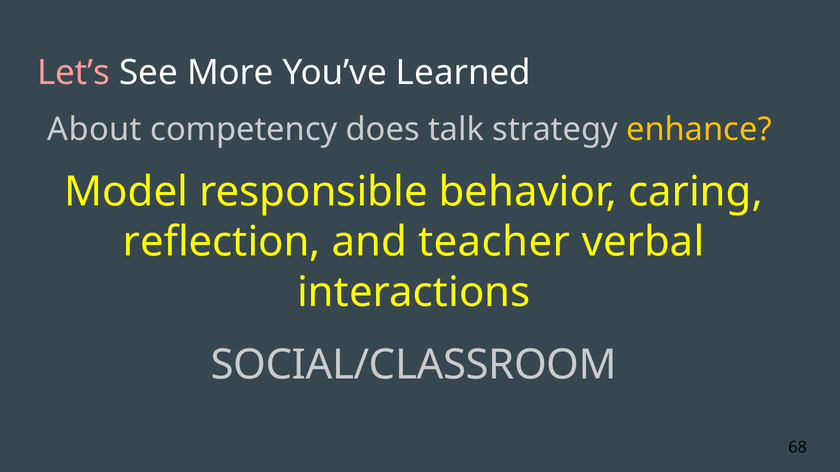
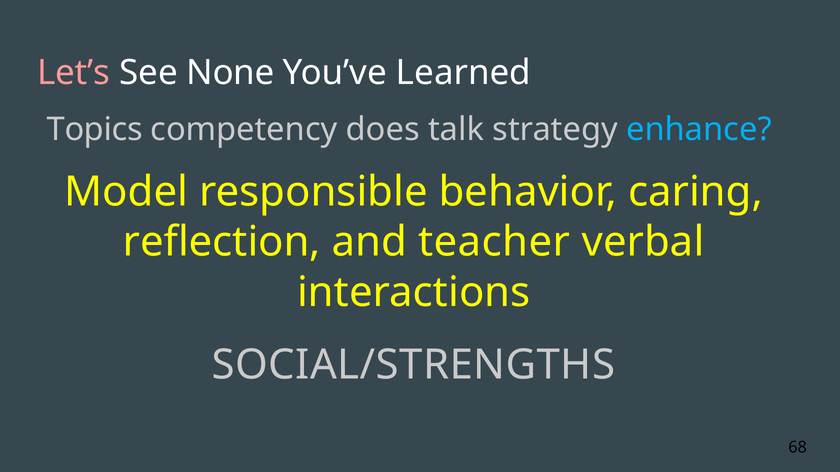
More: More -> None (230, 73)
About: About -> Topics (95, 130)
enhance colour: yellow -> light blue (699, 130)
SOCIAL/CLASSROOM: SOCIAL/CLASSROOM -> SOCIAL/STRENGTHS (413, 365)
